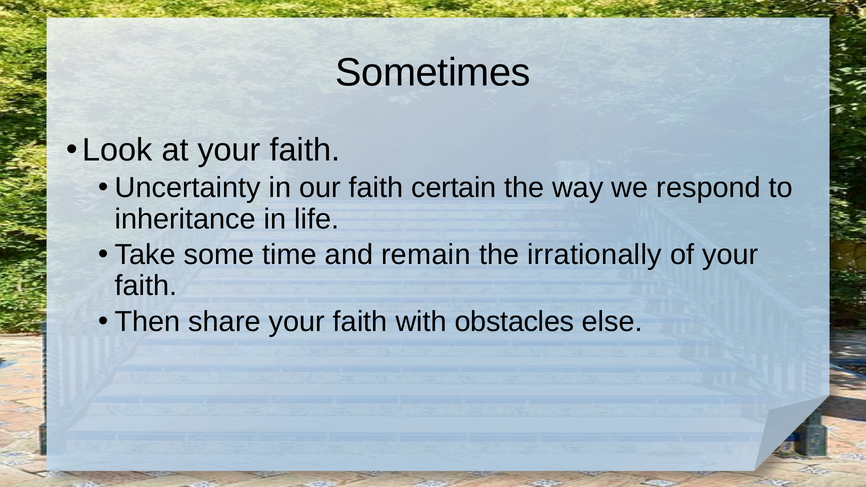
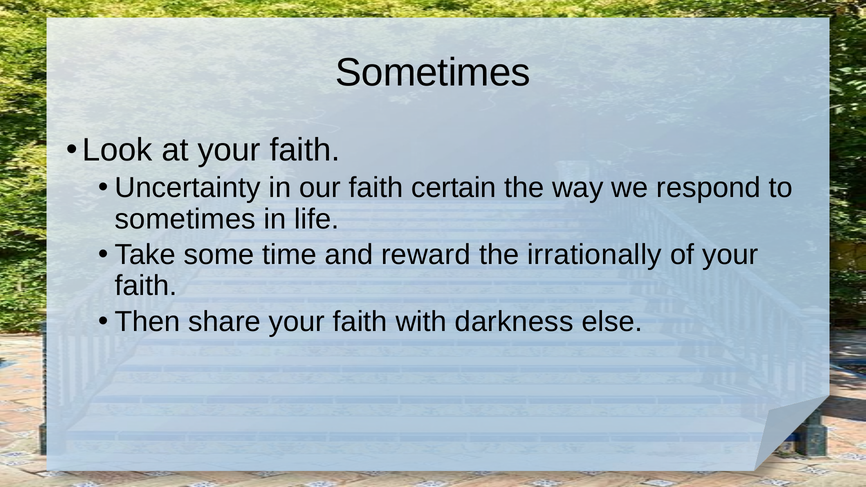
inheritance: inheritance -> sometimes (185, 219)
remain: remain -> reward (426, 255)
obstacles: obstacles -> darkness (514, 322)
